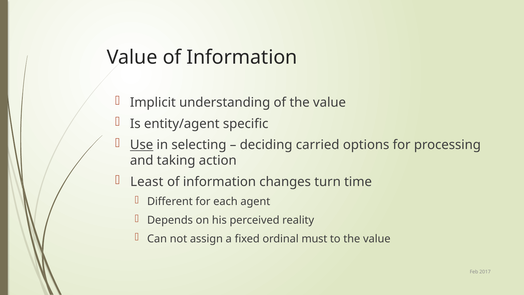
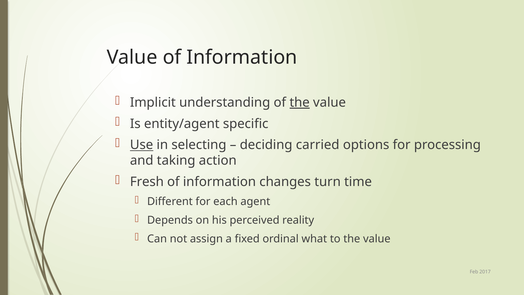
the underline: none -> present (300, 102)
Least: Least -> Fresh (147, 182)
must: must -> what (314, 239)
